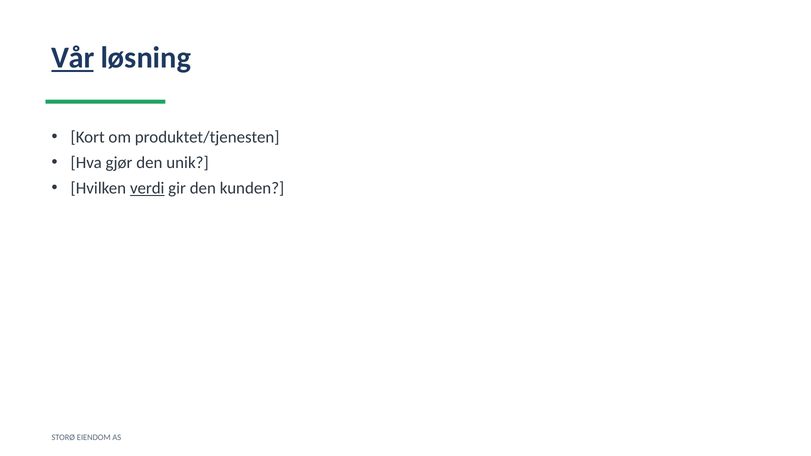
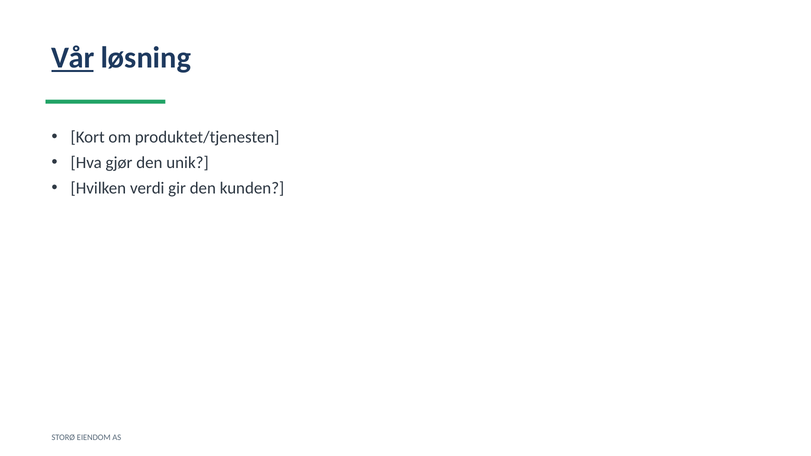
verdi underline: present -> none (147, 188)
